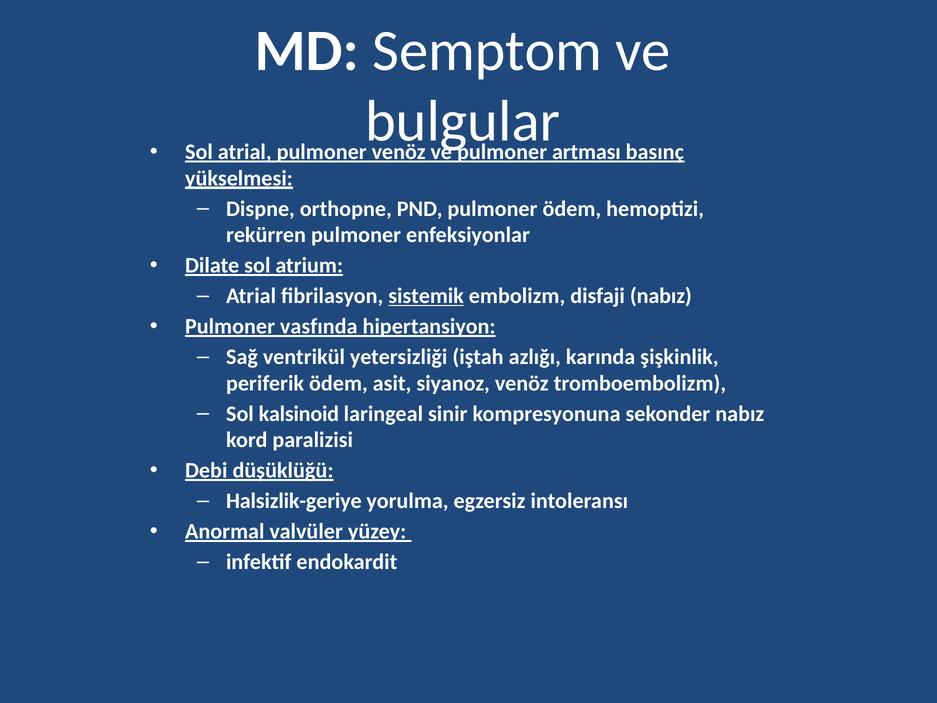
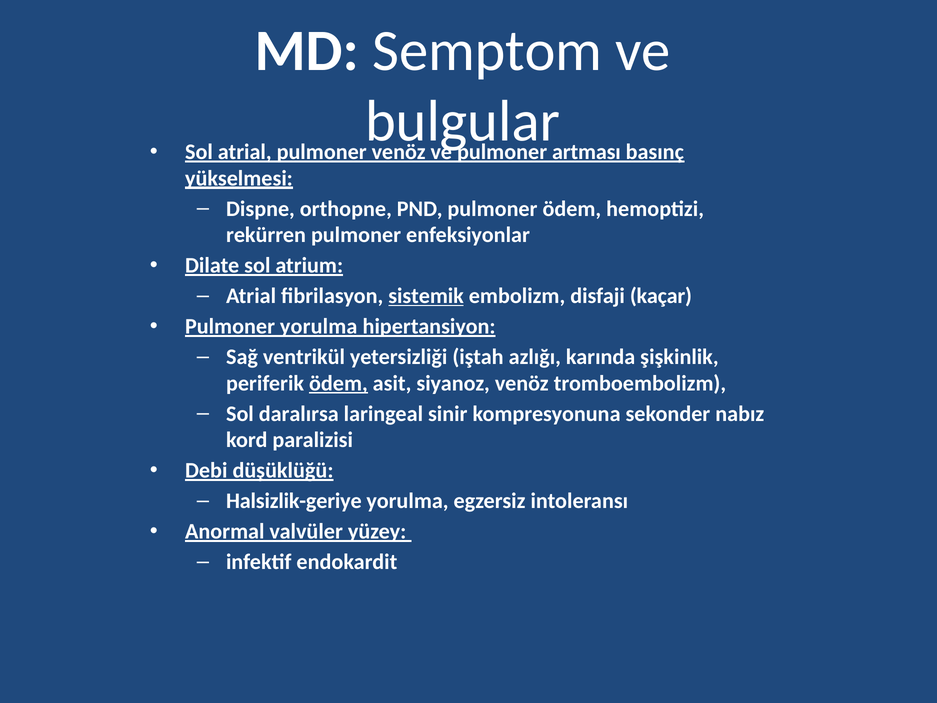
disfaji nabız: nabız -> kaçar (661, 296)
Pulmoner vasfında: vasfında -> yorulma (319, 326)
ödem underline: none -> present (338, 383)
kalsinoid: kalsinoid -> daralırsa (299, 414)
